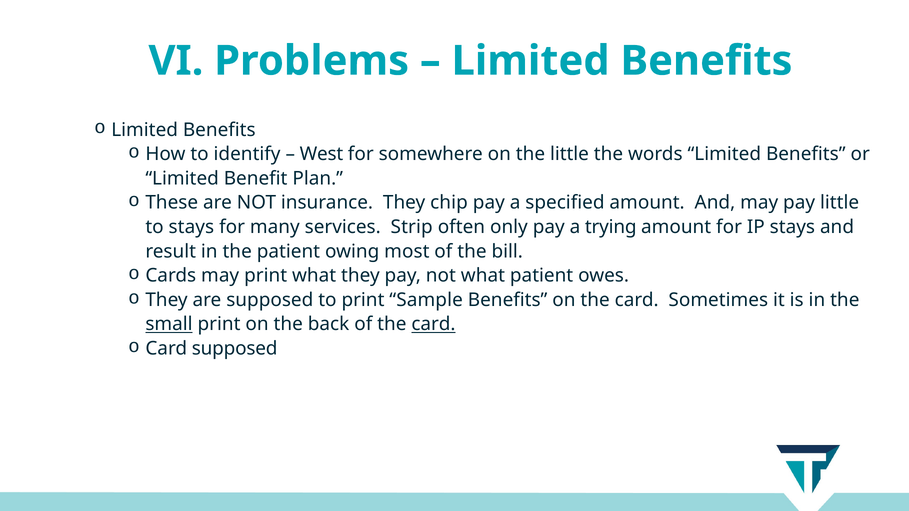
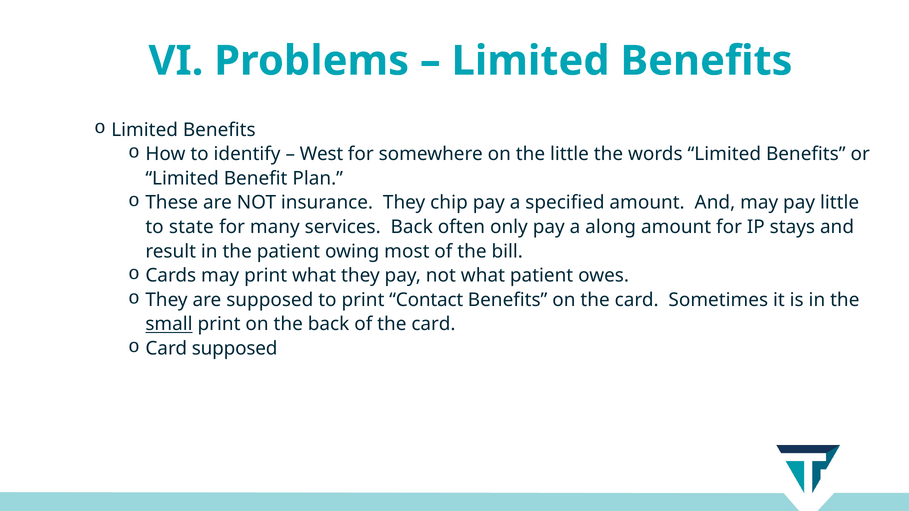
to stays: stays -> state (191, 227)
services Strip: Strip -> Back (412, 227)
trying: trying -> along (611, 227)
Sample: Sample -> Contact (426, 300)
card underline: present -> none (433, 324)
